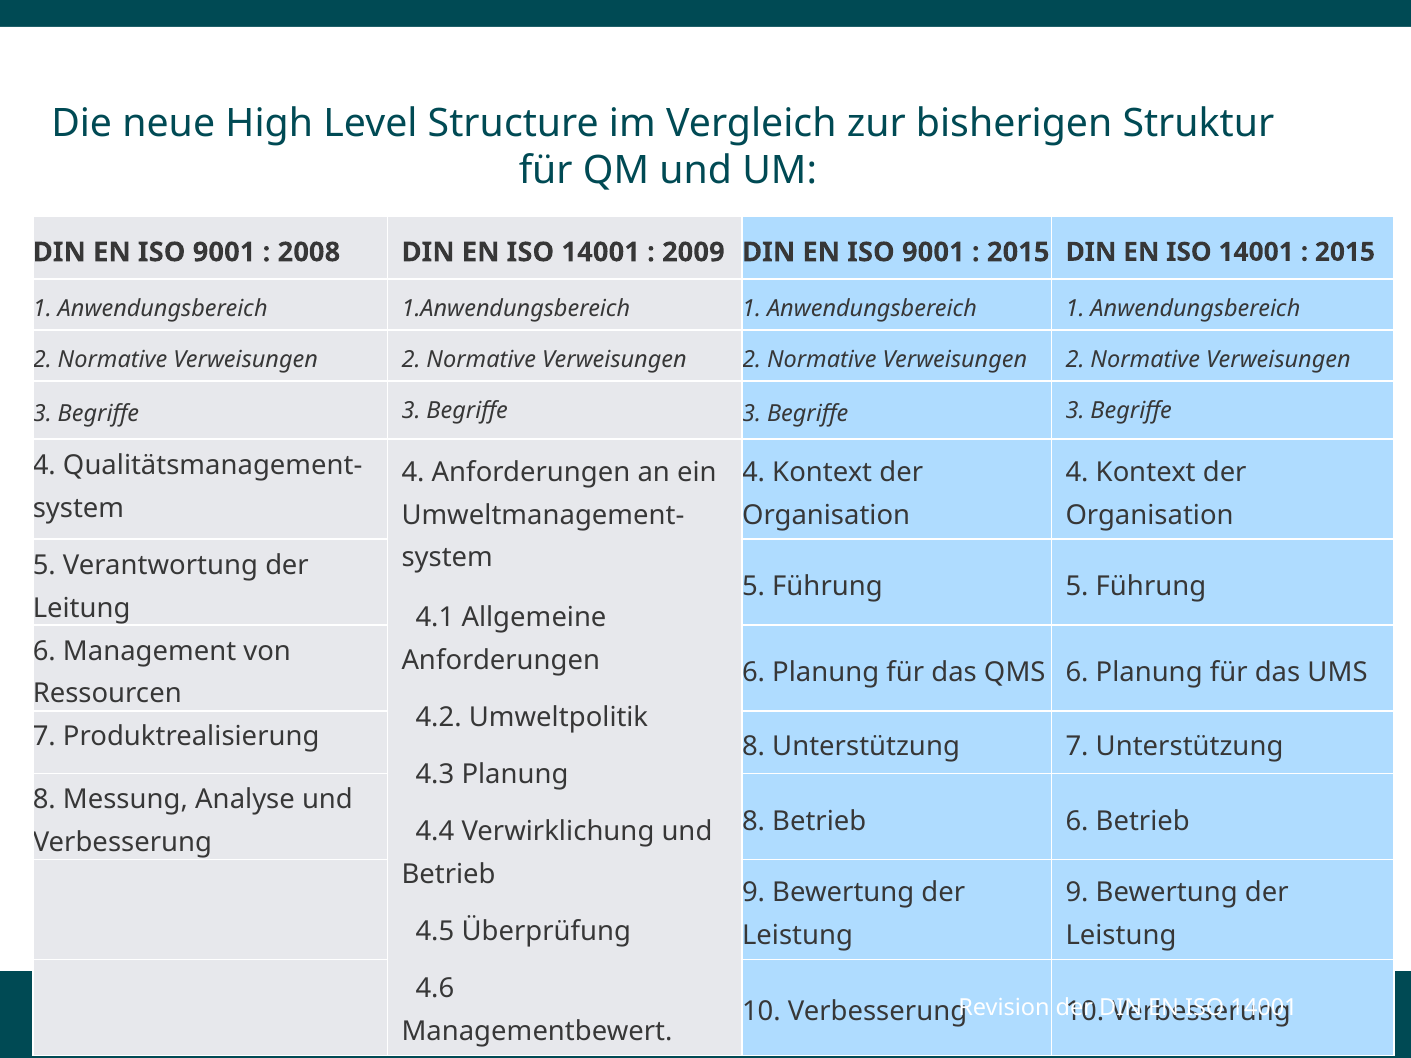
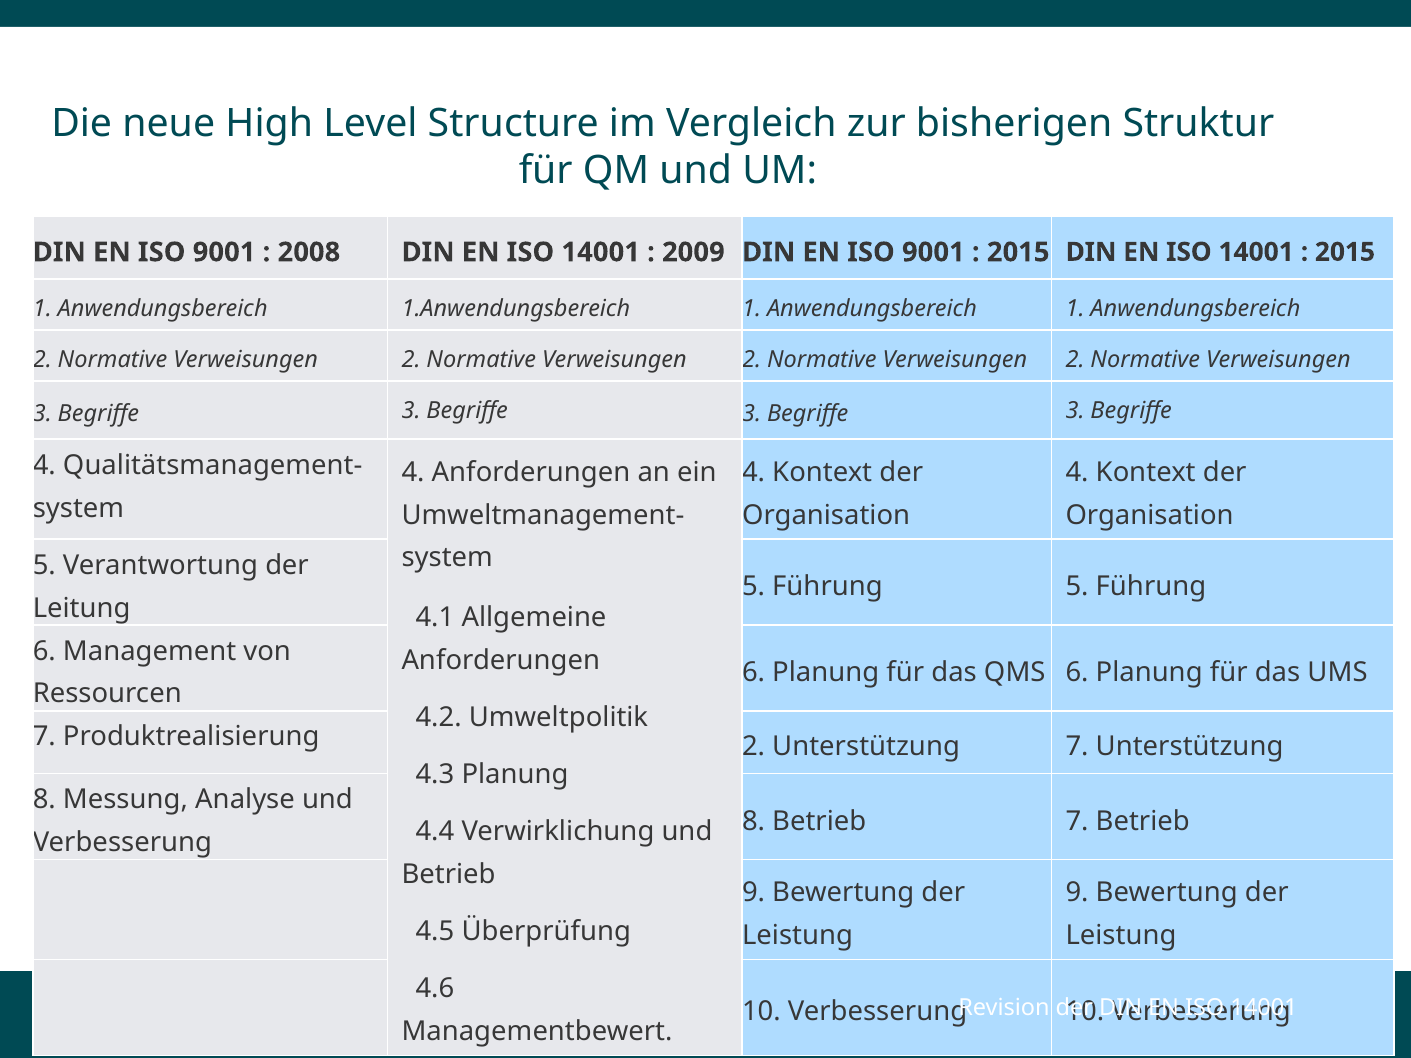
Produktrealisierung 8: 8 -> 2 (754, 747)
Betrieb 6: 6 -> 7 (1077, 821)
